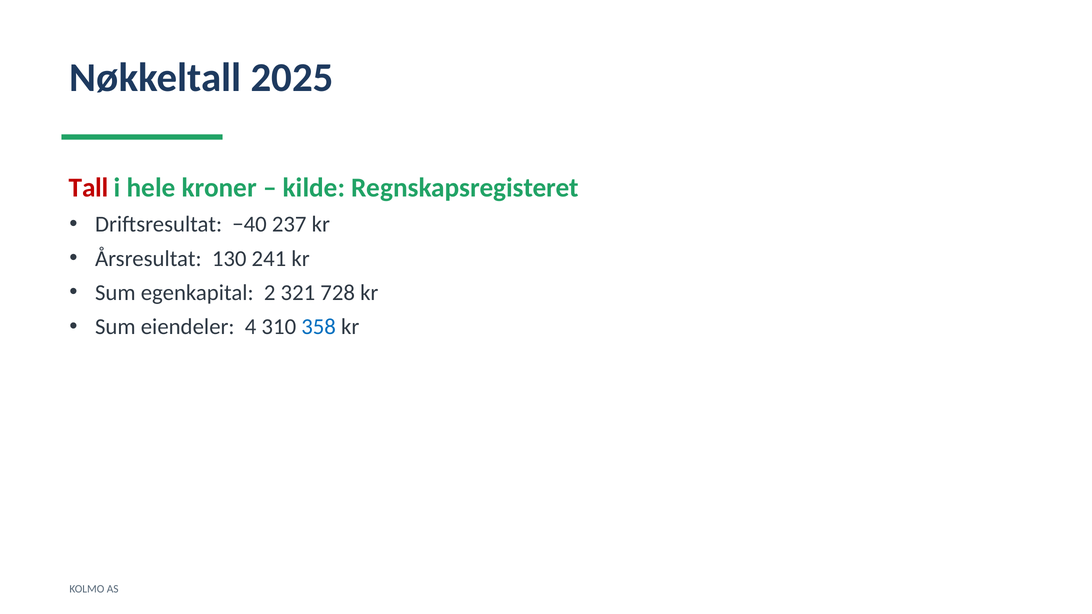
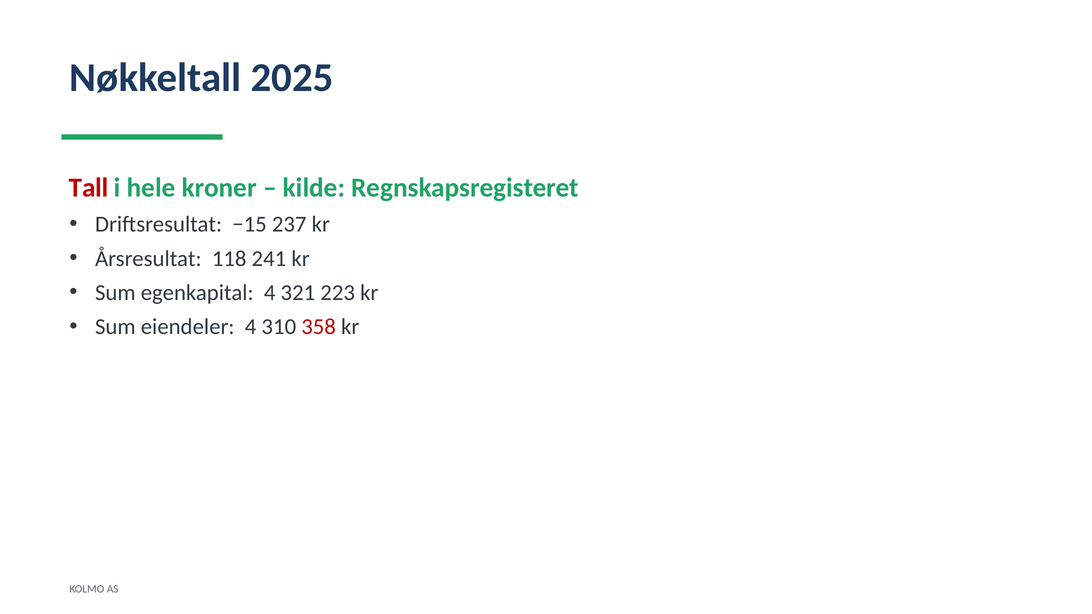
−40: −40 -> −15 (250, 225)
130: 130 -> 118 (229, 259)
egenkapital 2: 2 -> 4 (270, 293)
728: 728 -> 223 (338, 293)
358 colour: blue -> red (319, 327)
